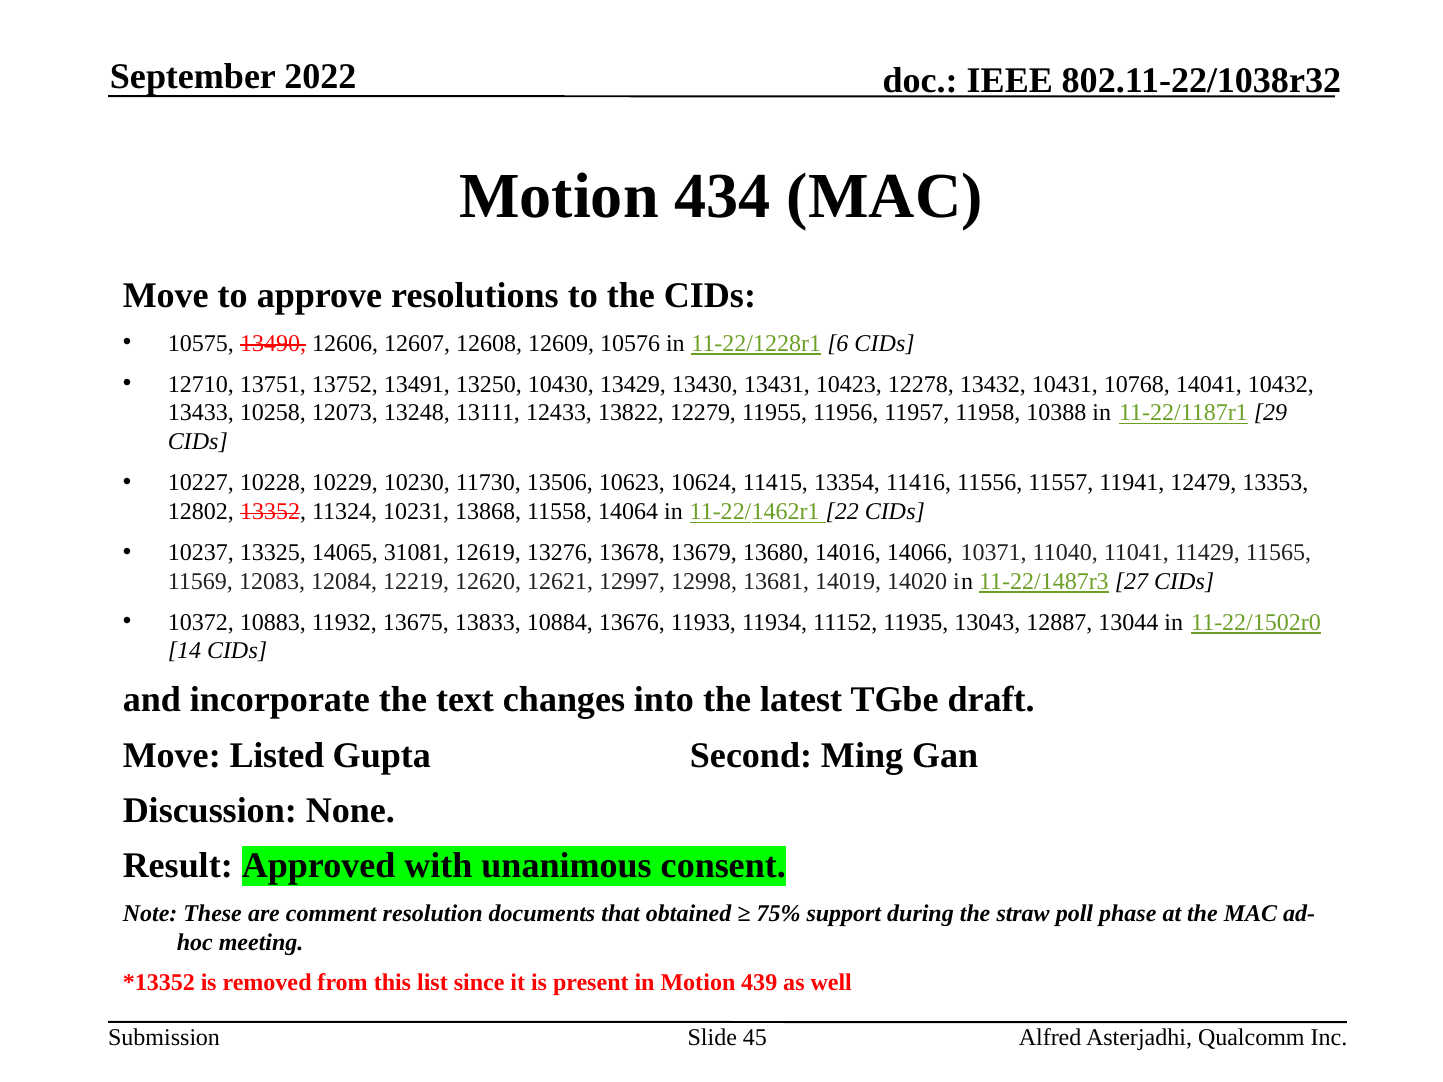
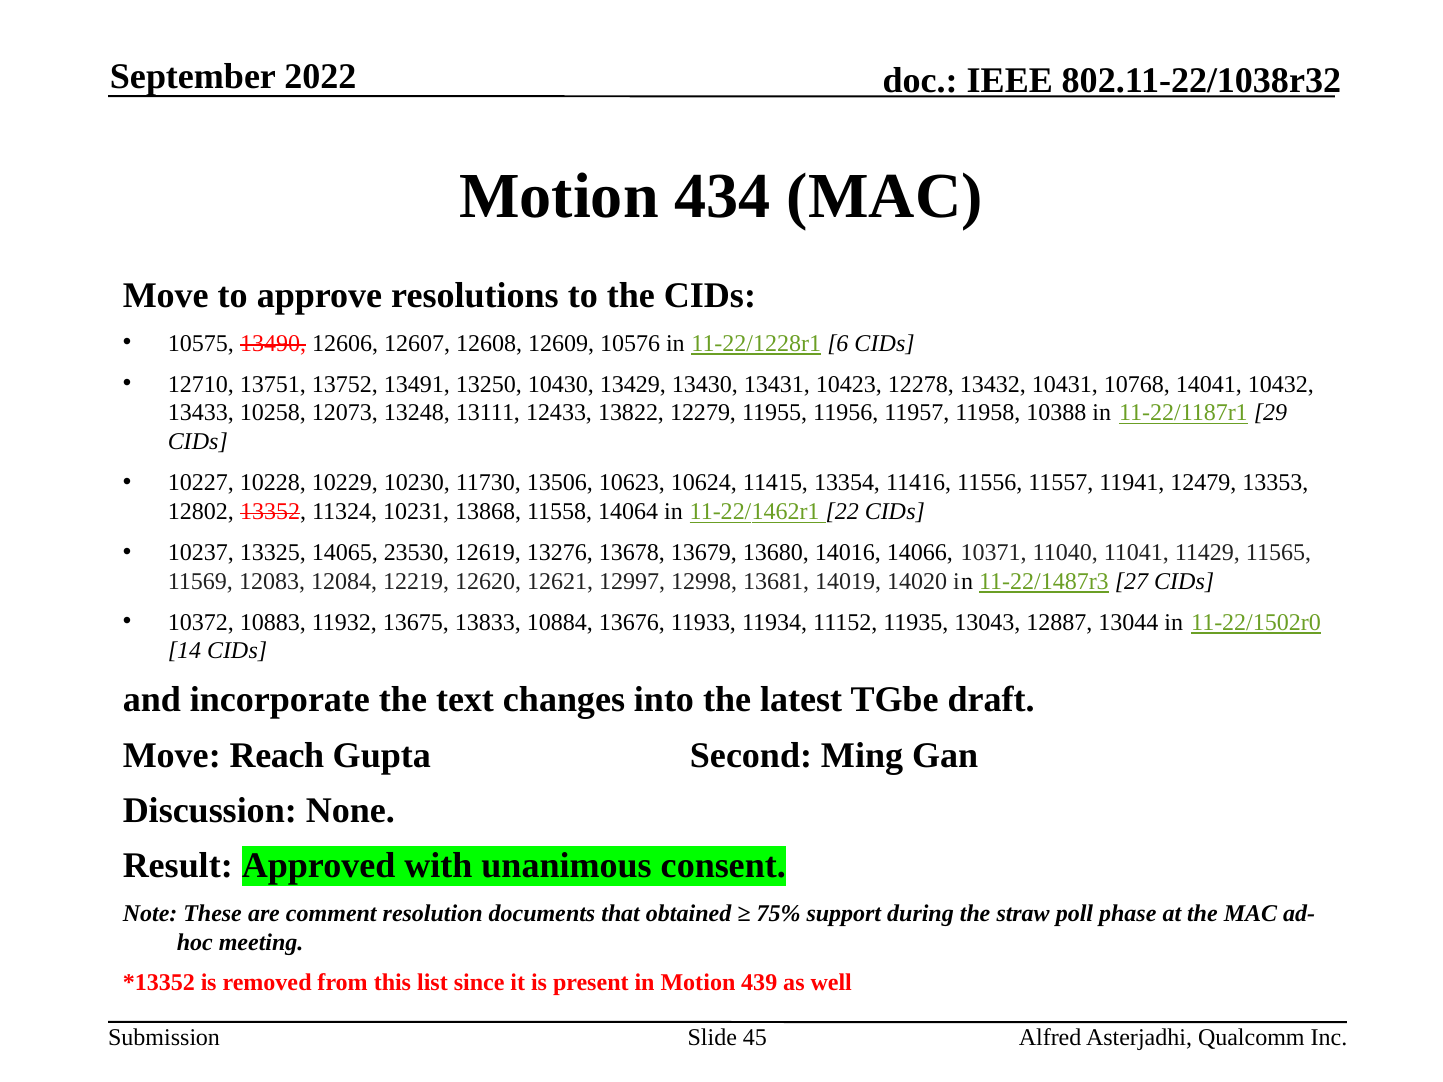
31081: 31081 -> 23530 (416, 553)
Listed: Listed -> Reach (277, 755)
